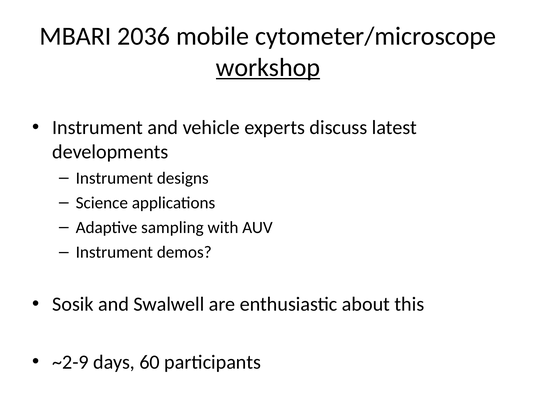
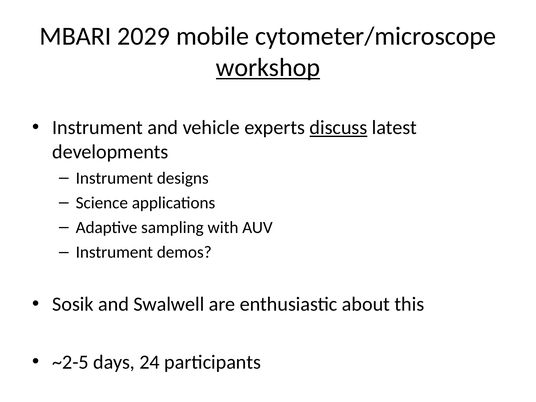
2036: 2036 -> 2029 (144, 36)
discuss underline: none -> present (338, 128)
~2-9: ~2-9 -> ~2-5 (71, 362)
60: 60 -> 24 (150, 362)
